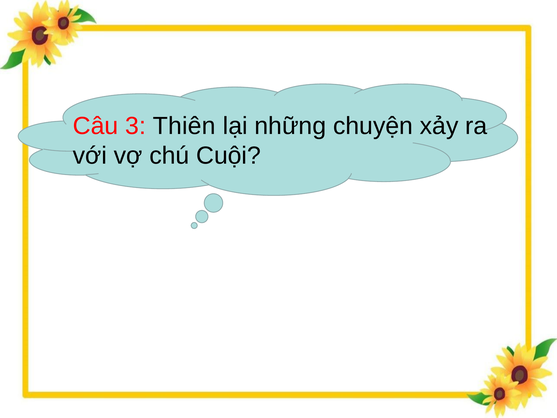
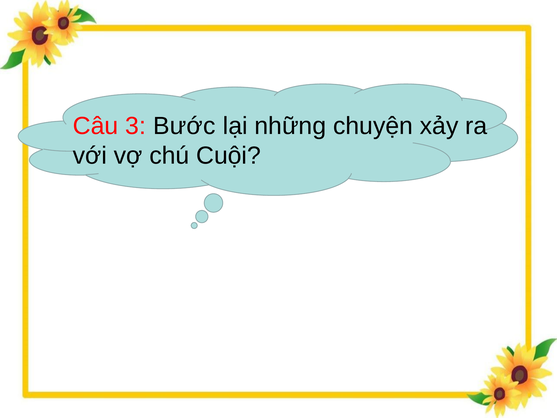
Thiên: Thiên -> Bước (184, 126)
